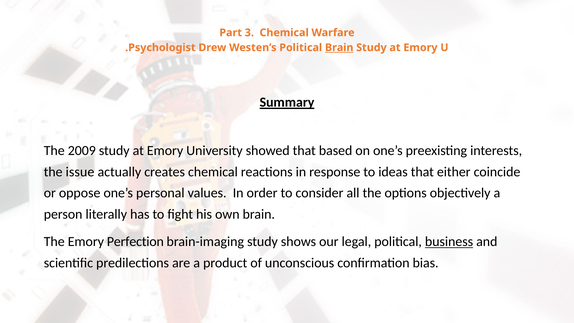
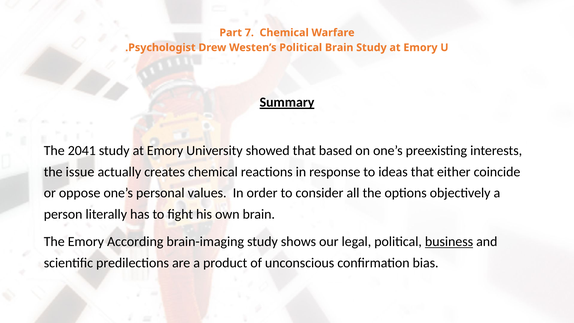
3: 3 -> 7 (249, 33)
Brain underline: present -> none (339, 48)
2009: 2009 -> 2041 (82, 150)
Perfection: Perfection -> According (135, 242)
